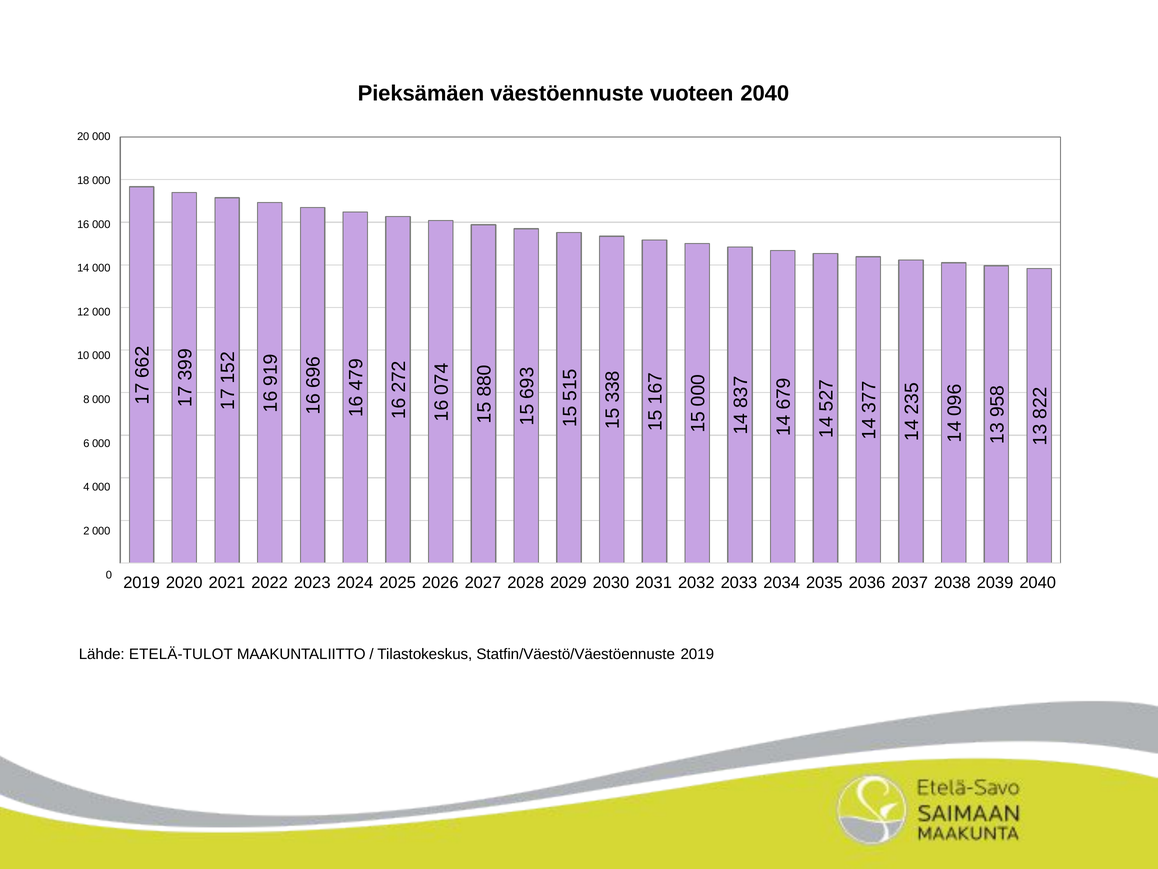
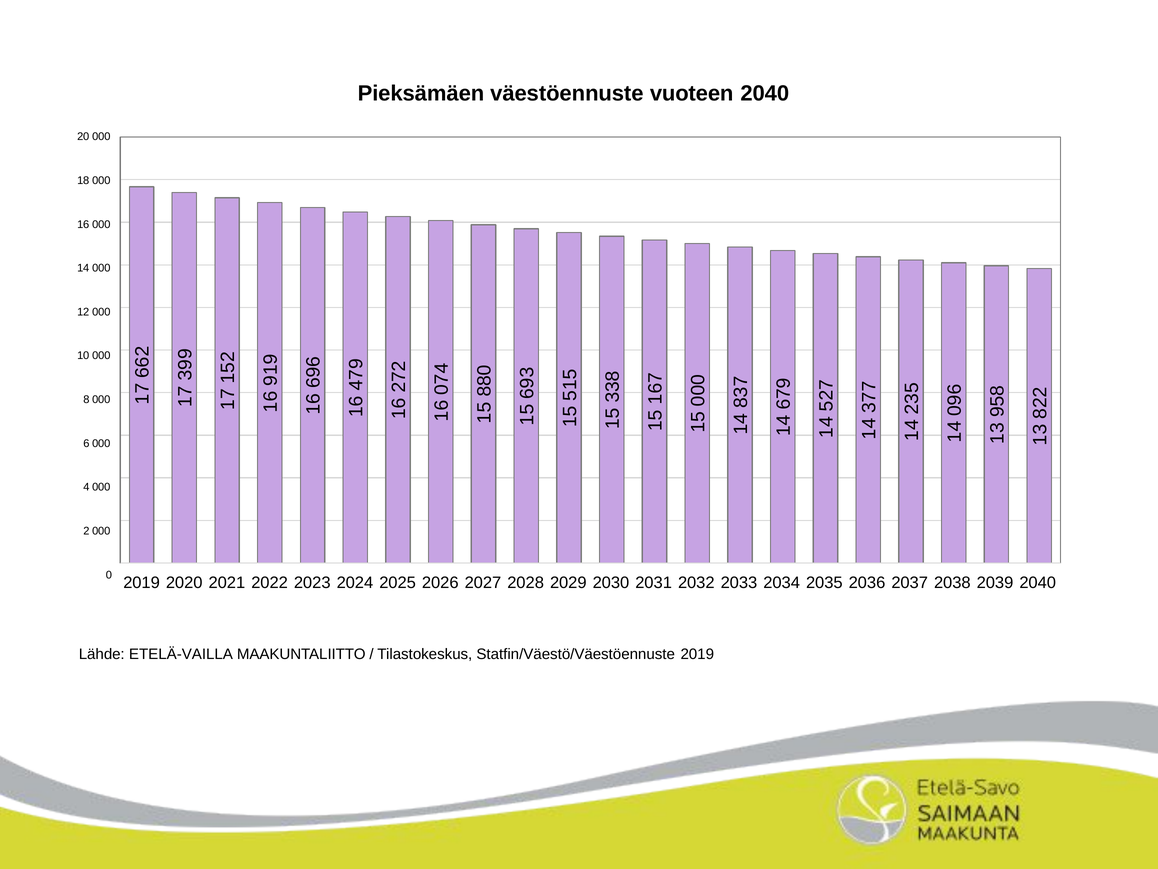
ETELÄ-TULOT: ETELÄ-TULOT -> ETELÄ-VAILLA (181, 654)
